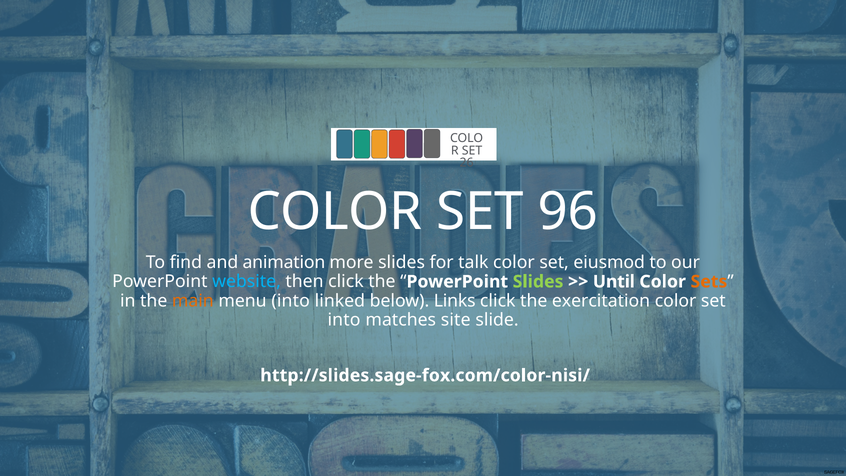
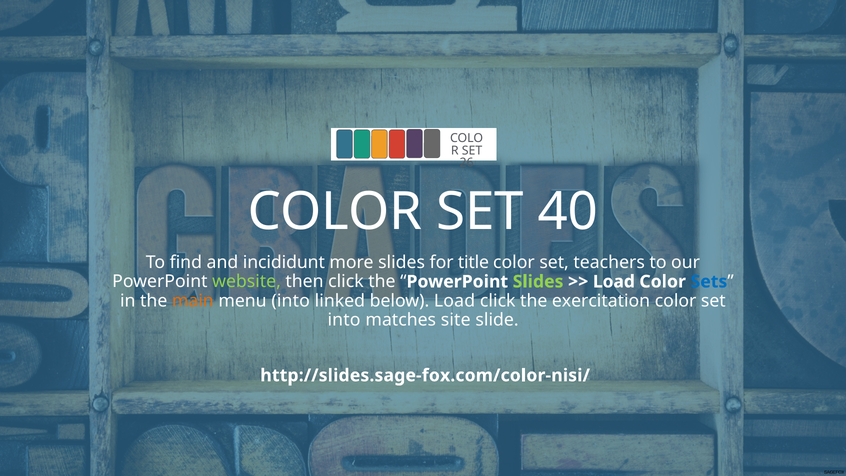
96: 96 -> 40 (568, 211)
animation: animation -> incididunt (284, 263)
talk: talk -> title (473, 263)
eiusmod: eiusmod -> teachers (609, 263)
website colour: light blue -> light green (247, 282)
Until: Until -> Load (614, 282)
Sets colour: orange -> blue (709, 282)
below Links: Links -> Load (455, 301)
